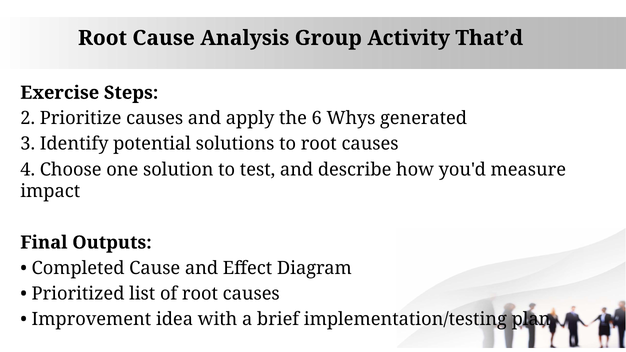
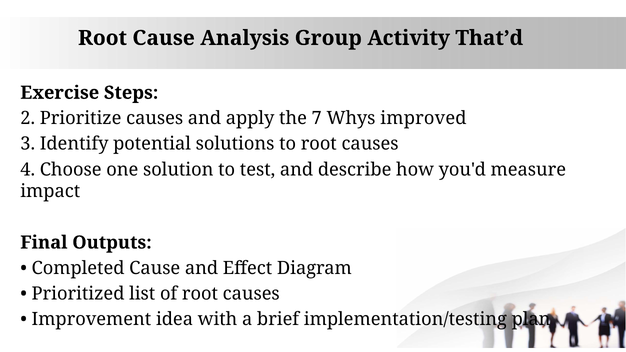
6: 6 -> 7 (317, 118)
generated: generated -> improved (423, 118)
